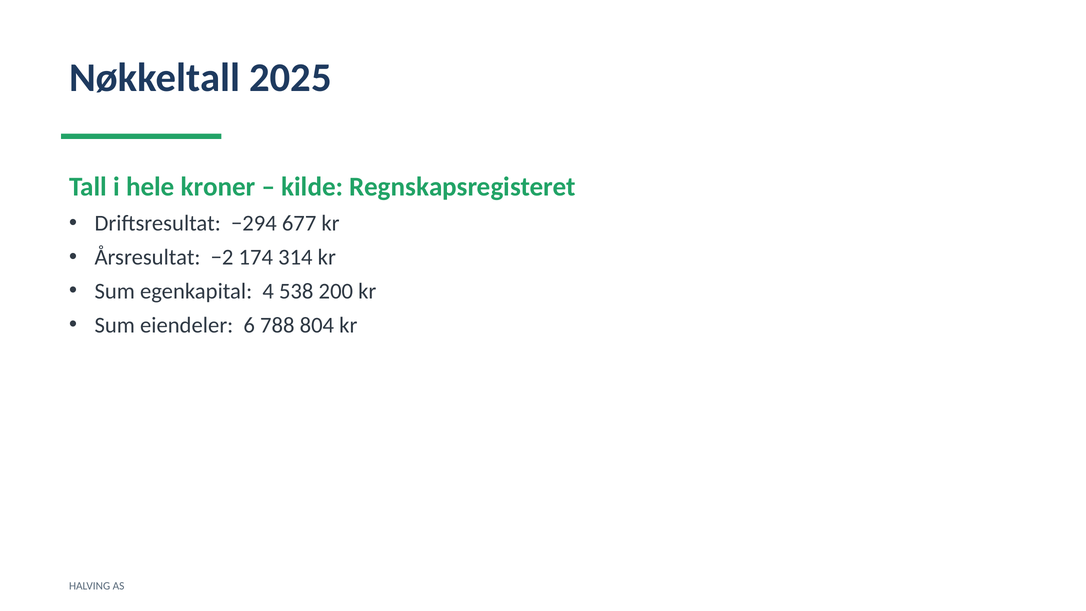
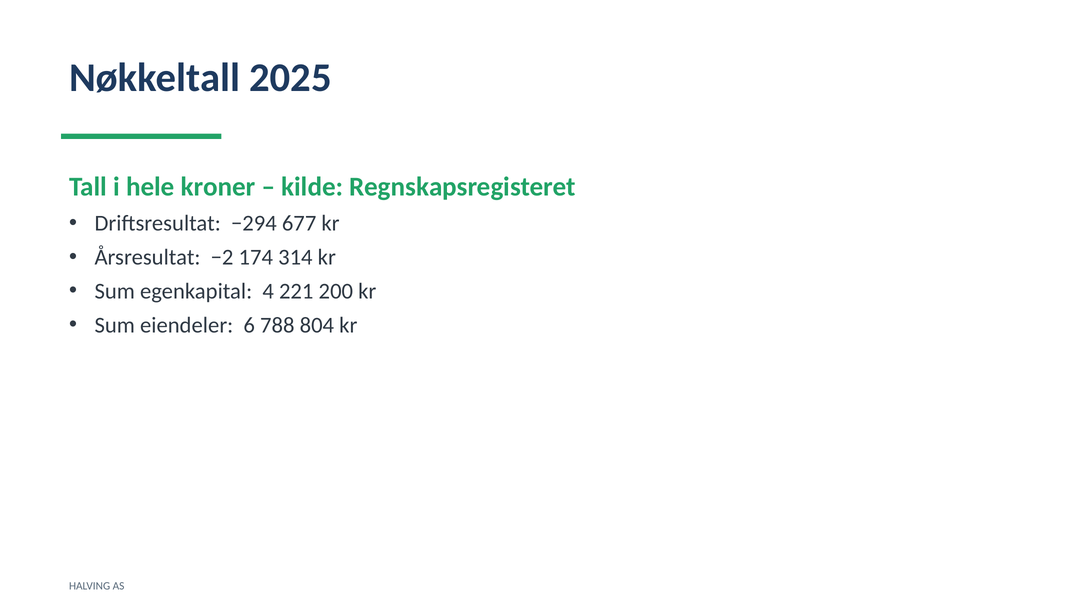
538: 538 -> 221 (296, 291)
